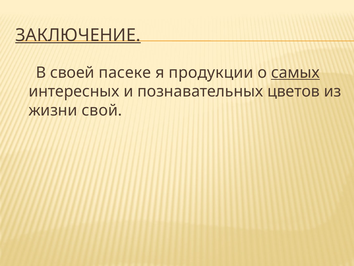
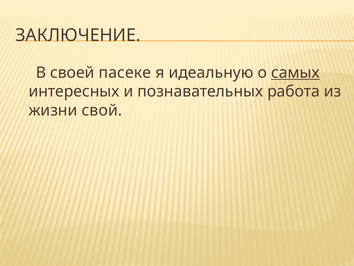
ЗАКЛЮЧЕНИЕ underline: present -> none (78, 35)
продукции: продукции -> идеальную (211, 72)
цветов: цветов -> работа (294, 91)
